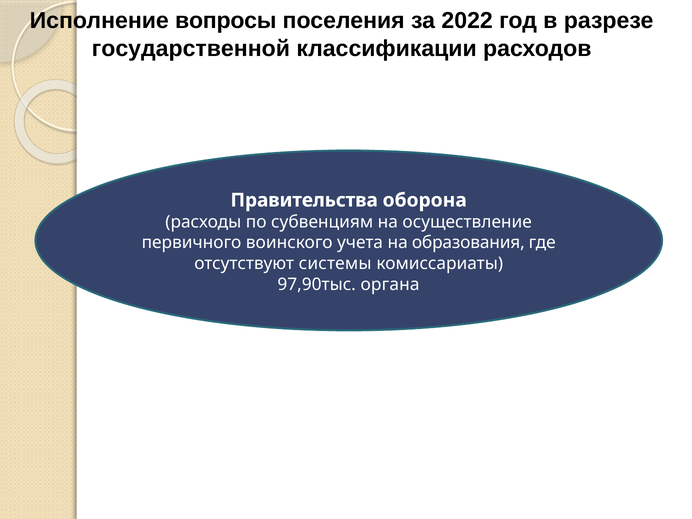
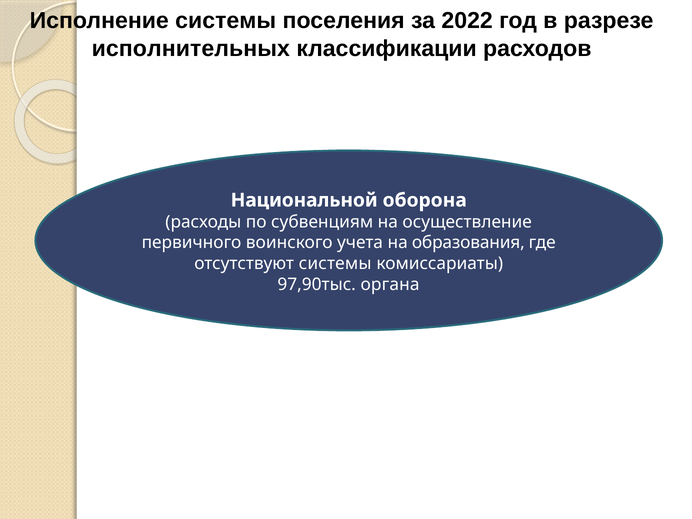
Исполнение вопросы: вопросы -> системы (226, 21)
государственной: государственной -> исполнительных (191, 48)
Правительства: Правительства -> Национальной (304, 200)
